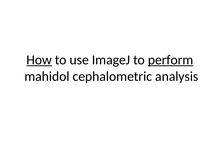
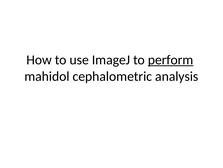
How underline: present -> none (39, 60)
